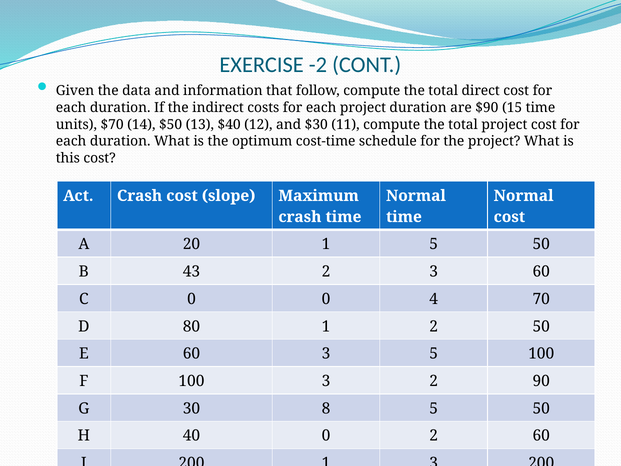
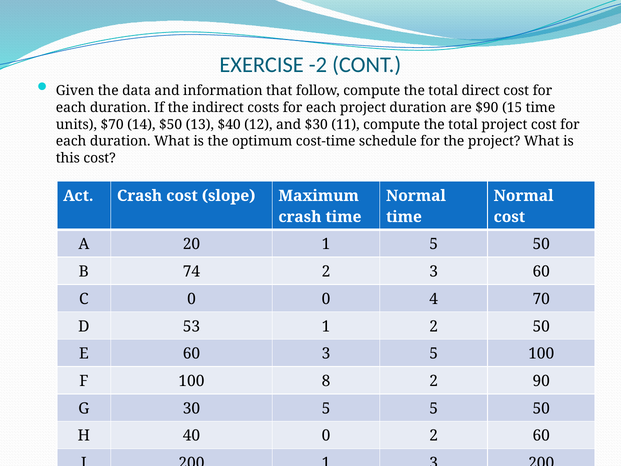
43: 43 -> 74 (191, 271)
80: 80 -> 53 (191, 326)
100 3: 3 -> 8 (326, 381)
30 8: 8 -> 5 (326, 408)
